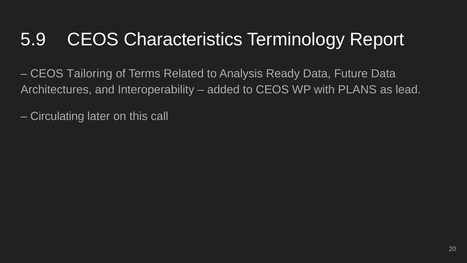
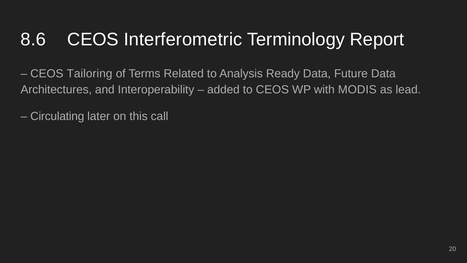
5.9: 5.9 -> 8.6 (33, 40)
Characteristics: Characteristics -> Interferometric (183, 40)
PLANS: PLANS -> MODIS (357, 90)
